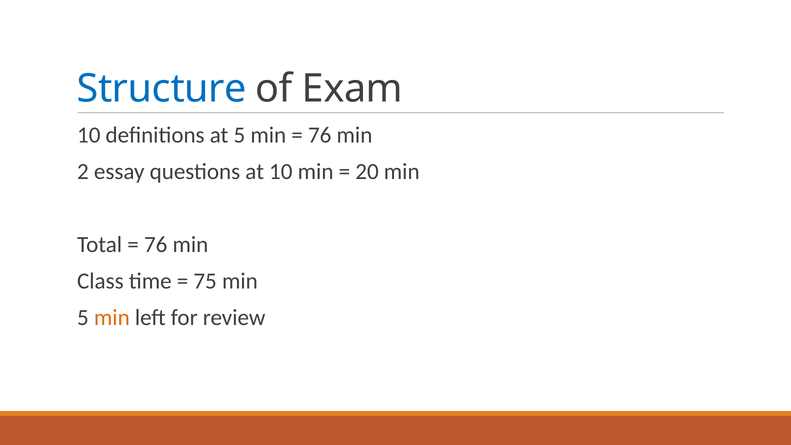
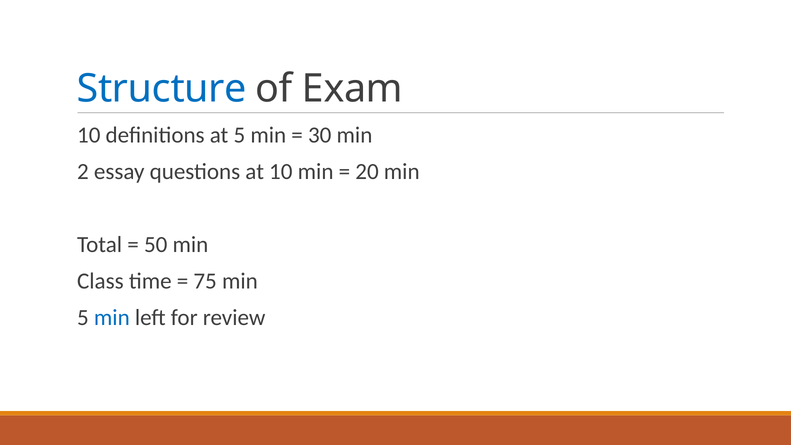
76: 76 -> 30 (320, 135)
76: 76 -> 50 (156, 244)
min colour: orange -> blue (112, 317)
